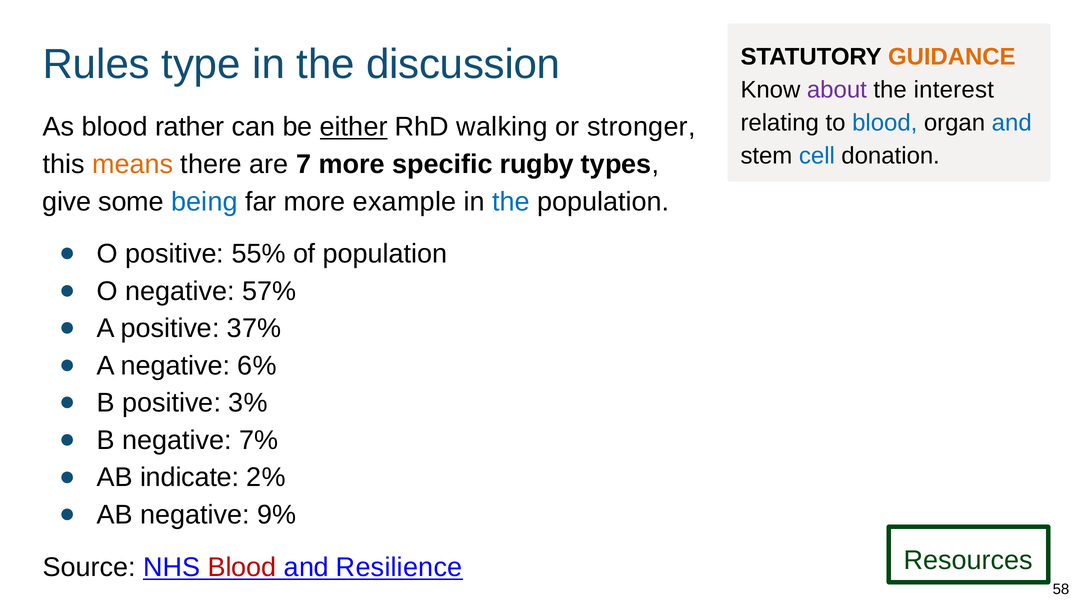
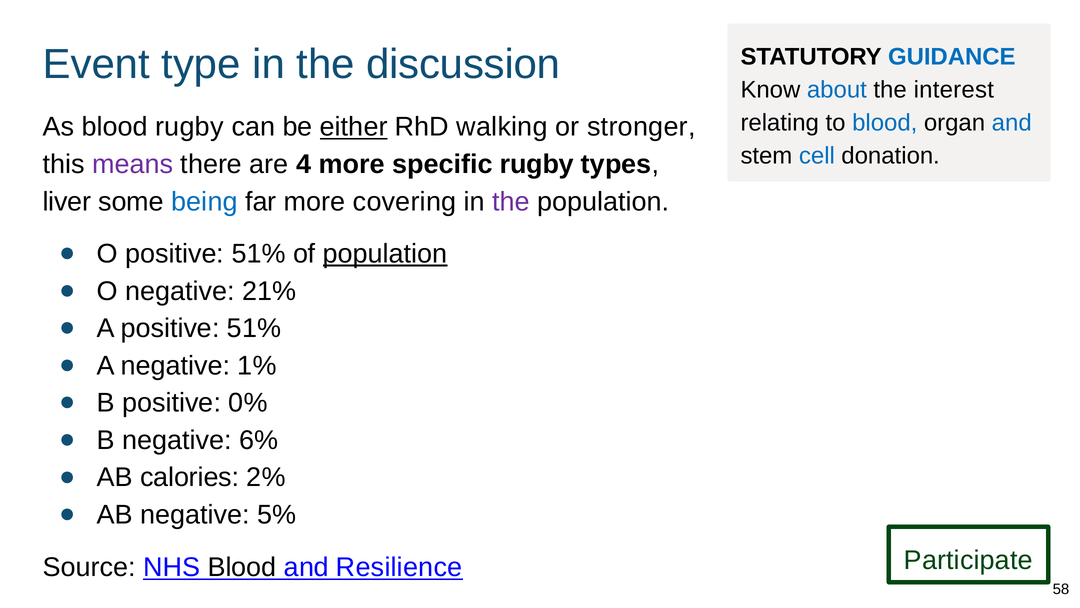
Rules: Rules -> Event (96, 65)
GUIDANCE colour: orange -> blue (952, 57)
about colour: purple -> blue (837, 90)
blood rather: rather -> rugby (189, 127)
means colour: orange -> purple (133, 164)
7: 7 -> 4 (304, 164)
give: give -> liver (67, 201)
example: example -> covering (405, 201)
the colour: blue -> purple (511, 201)
O positive 55%: 55% -> 51% (259, 254)
population underline: none -> present (385, 254)
57%: 57% -> 21% (269, 291)
A positive 37%: 37% -> 51% (254, 328)
6%: 6% -> 1% (257, 365)
3%: 3% -> 0% (248, 403)
7%: 7% -> 6% (259, 440)
indicate: indicate -> calories (190, 477)
9%: 9% -> 5% (277, 514)
Resources: Resources -> Participate (968, 560)
Blood colour: red -> black (242, 567)
